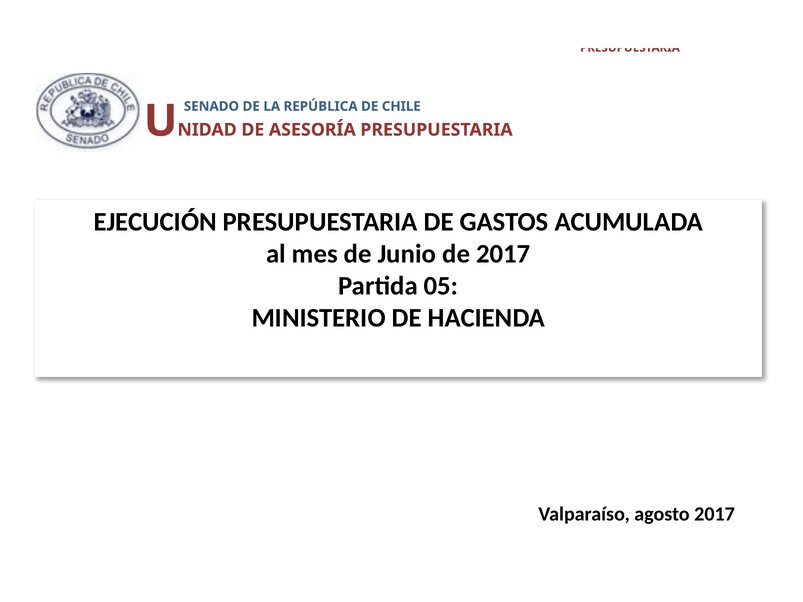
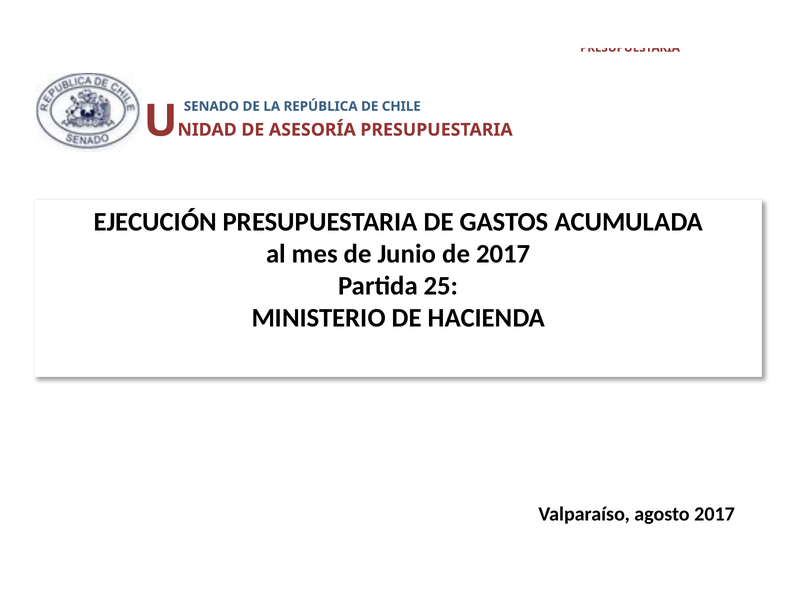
05: 05 -> 25 (441, 286)
